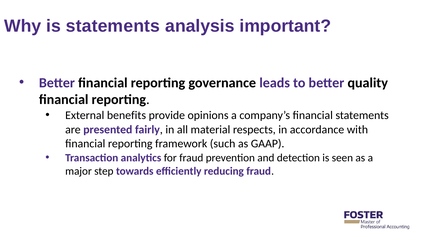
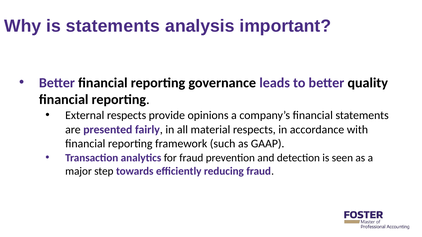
External benefits: benefits -> respects (127, 116)
